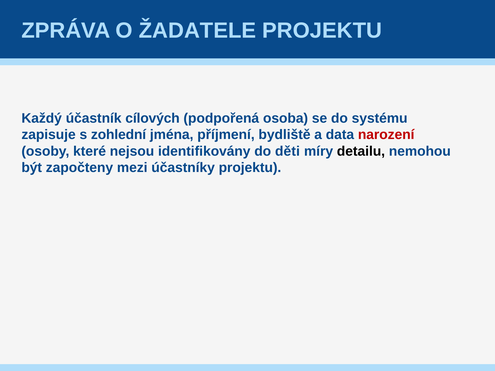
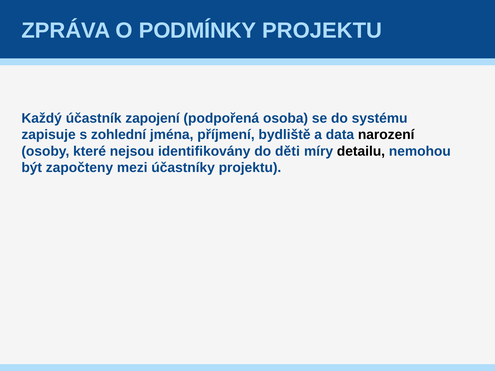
ŽADATELE: ŽADATELE -> PODMÍNKY (198, 31)
cílových: cílových -> zapojení (153, 118)
narození colour: red -> black (386, 135)
